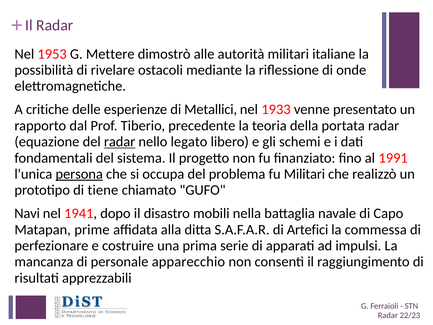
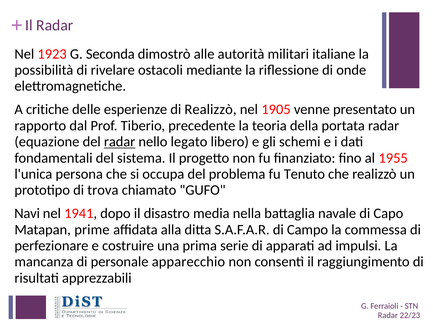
1953: 1953 -> 1923 (52, 54)
Mettere: Mettere -> Seconda (110, 54)
di Metallici: Metallici -> Realizzò (211, 109)
1933: 1933 -> 1905 (276, 109)
1991: 1991 -> 1955 (393, 158)
persona underline: present -> none (79, 174)
fu Militari: Militari -> Tenuto (304, 174)
tiene: tiene -> trova (103, 190)
mobili: mobili -> media (211, 213)
Artefici: Artefici -> Campo (308, 229)
